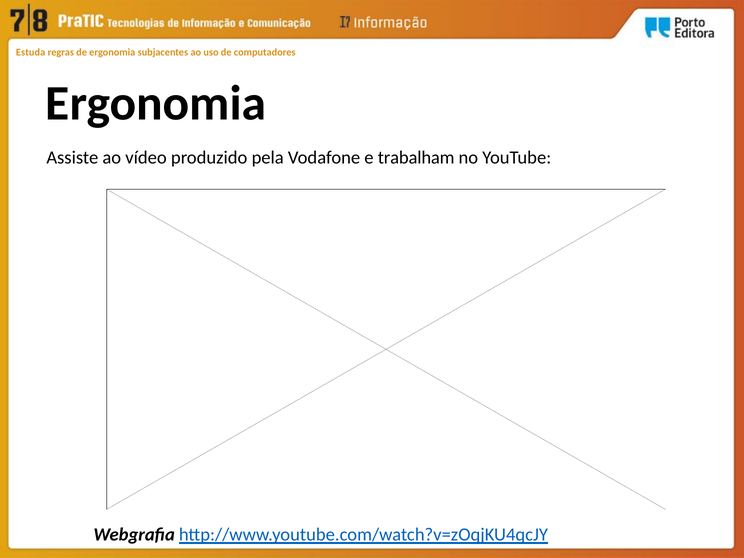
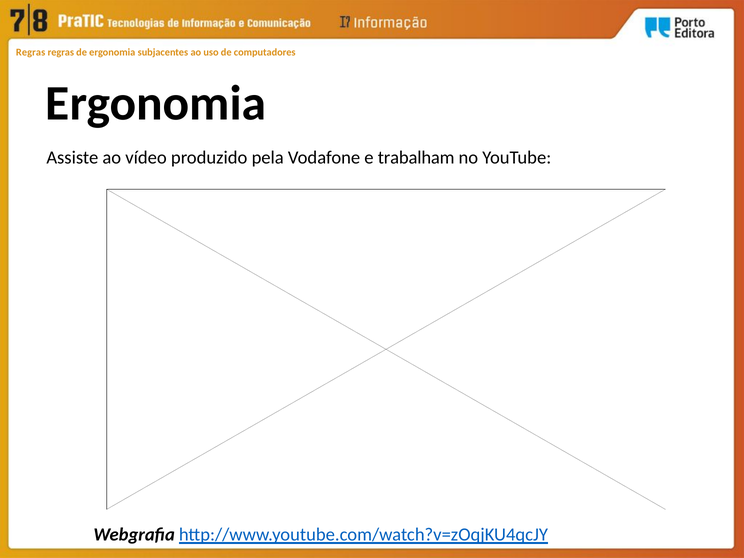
Estuda: Estuda -> Regras (31, 52)
